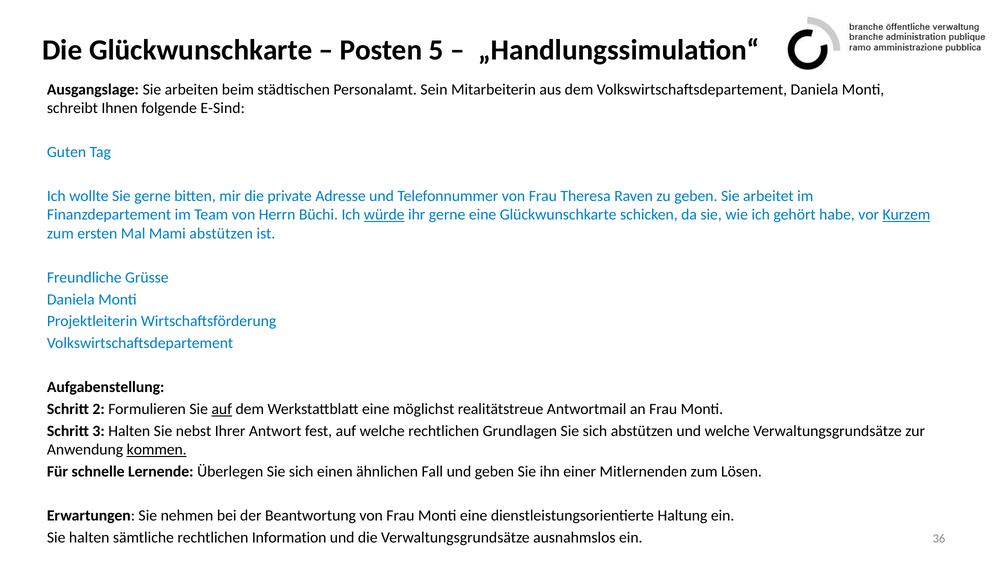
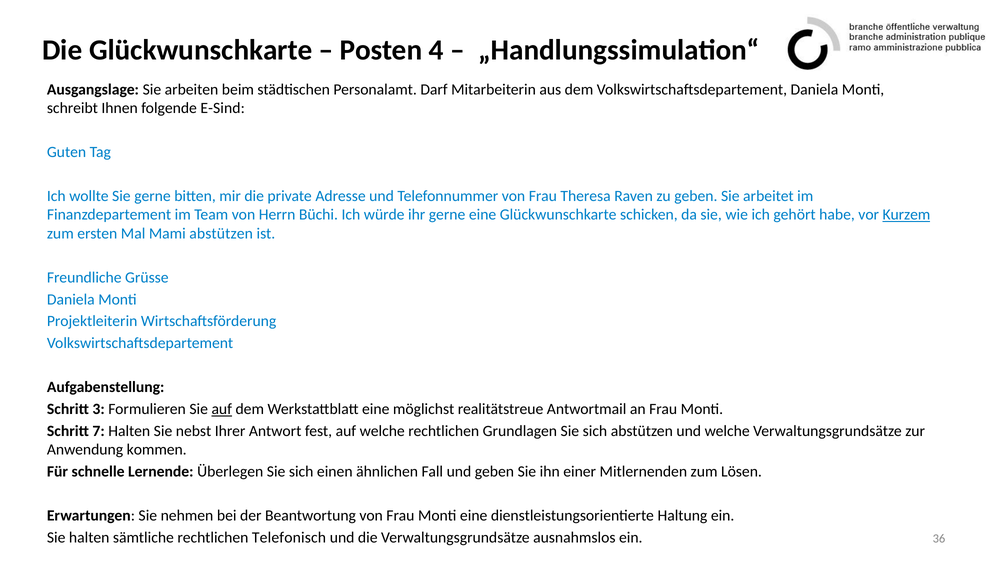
5: 5 -> 4 (436, 50)
Sein: Sein -> Darf (434, 89)
würde underline: present -> none (384, 215)
2: 2 -> 3 (99, 409)
3: 3 -> 7 (99, 431)
kommen underline: present -> none (157, 450)
Information: Information -> Telefonisch (289, 538)
